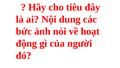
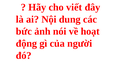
tiêu: tiêu -> viết (74, 7)
